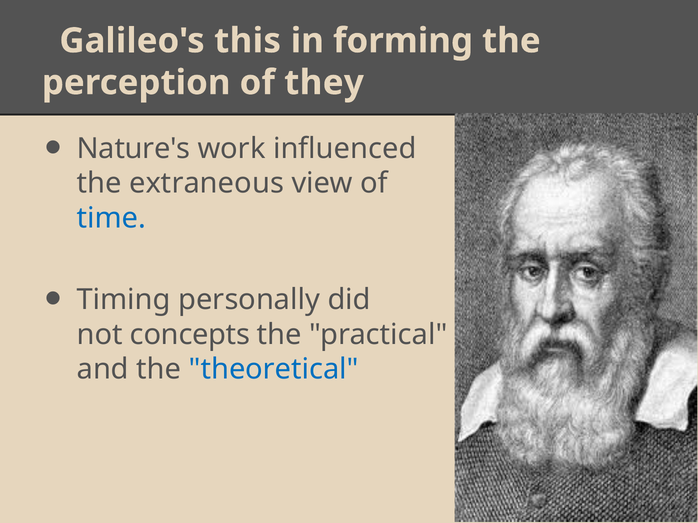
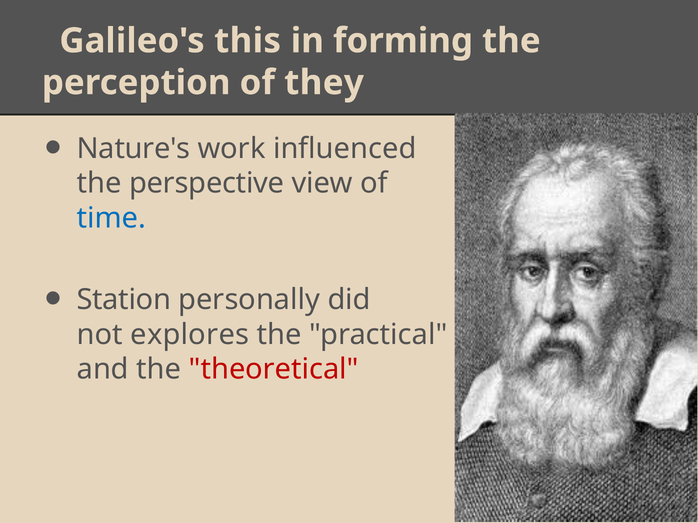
extraneous: extraneous -> perspective (207, 184)
Timing: Timing -> Station (124, 300)
concepts: concepts -> explores (190, 335)
theoretical colour: blue -> red (274, 370)
